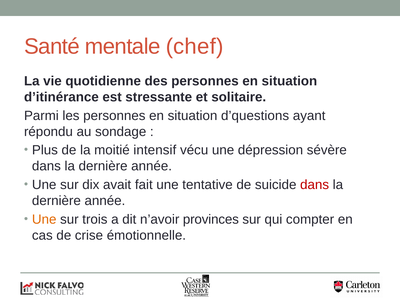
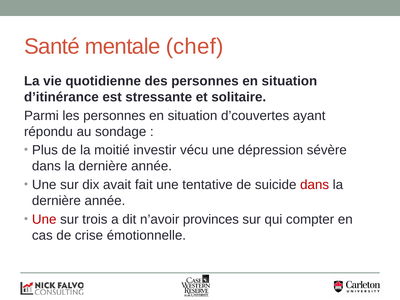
d’questions: d’questions -> d’couvertes (255, 116)
intensif: intensif -> investir (155, 150)
Une colour: orange -> red (44, 220)
